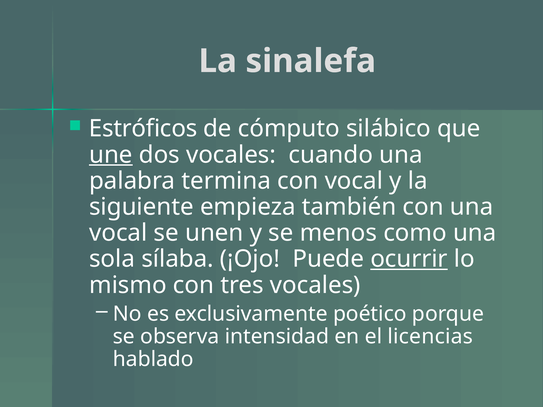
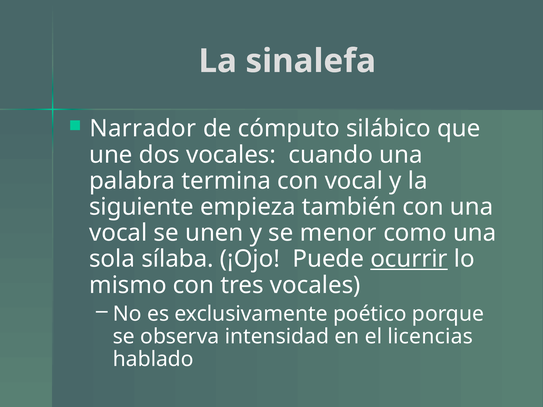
Estróficos: Estróficos -> Narrador (143, 129)
une underline: present -> none (111, 155)
menos: menos -> menor (338, 233)
